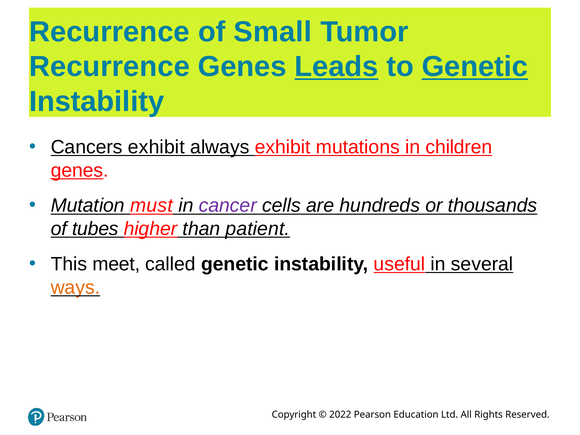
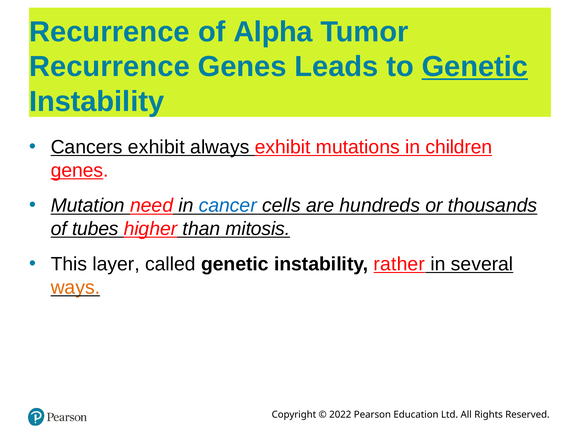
Small: Small -> Alpha (273, 32)
Leads underline: present -> none (336, 67)
must: must -> need (152, 206)
cancer colour: purple -> blue (228, 206)
patient: patient -> mitosis (258, 229)
meet: meet -> layer (116, 264)
useful: useful -> rather (399, 264)
